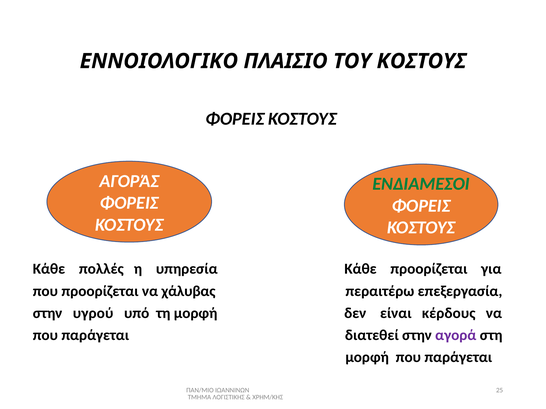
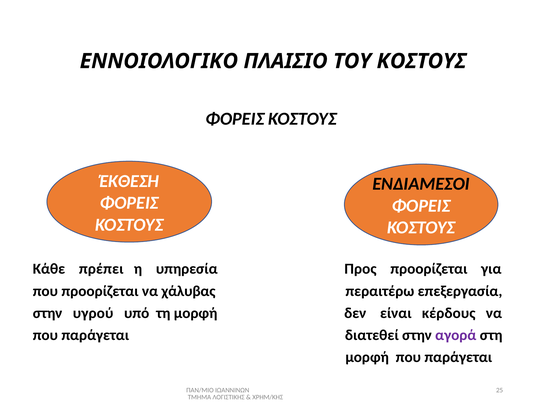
ΑΓΟΡΆΣ: ΑΓΟΡΆΣ -> ΈΚΘΕΣΗ (129, 181)
ΕΝΔΙΑΜΕΣΟΙ colour: green -> black (421, 184)
πολλές: πολλές -> πρέπει (101, 269)
υπηρεσία Κάθε: Κάθε -> Προς (360, 269)
